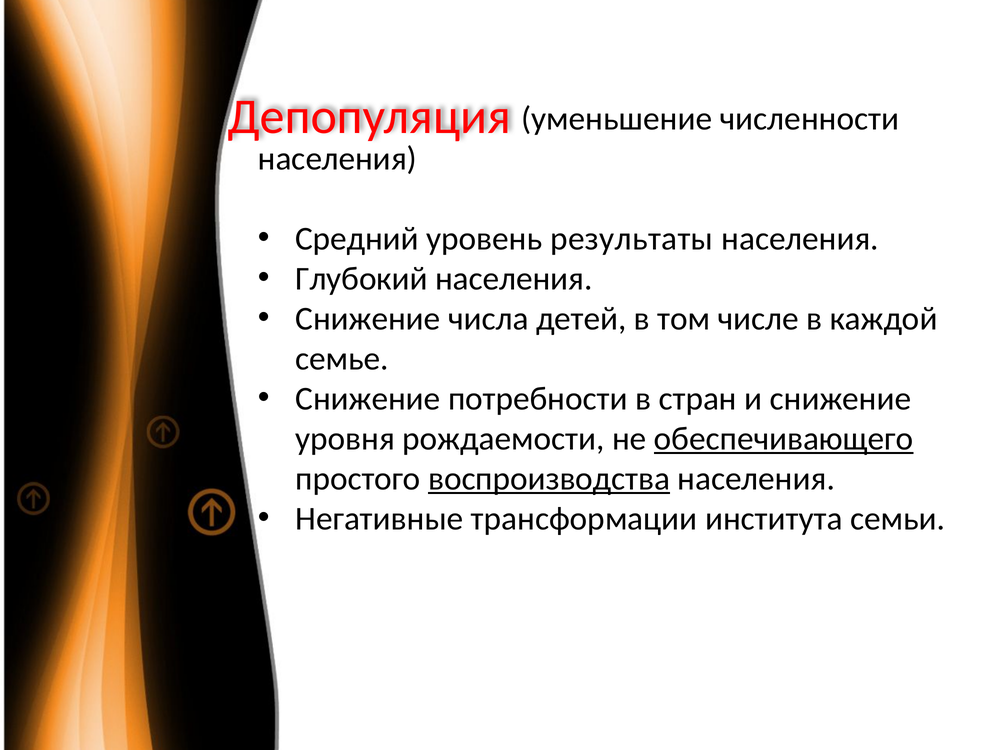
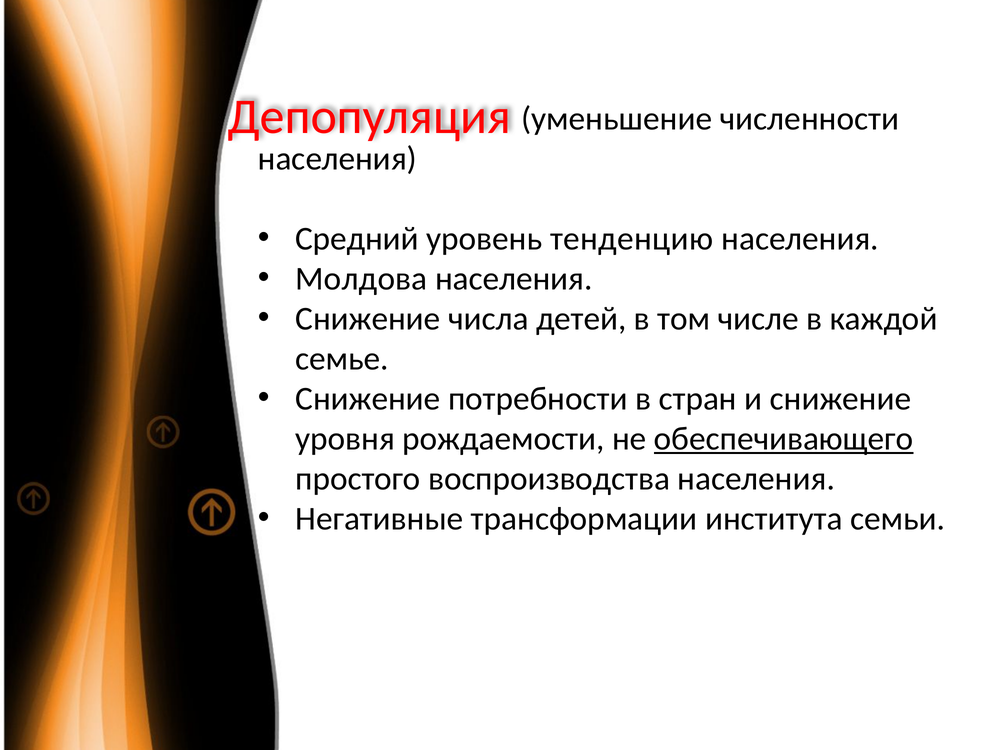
результаты: результаты -> тенденцию (632, 239)
Глубокий: Глубокий -> Молдова (361, 279)
воспроизводства underline: present -> none (549, 479)
